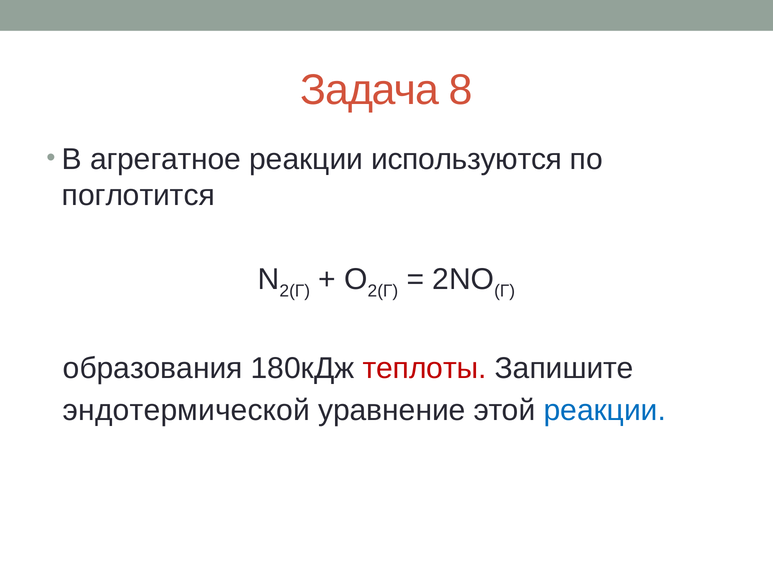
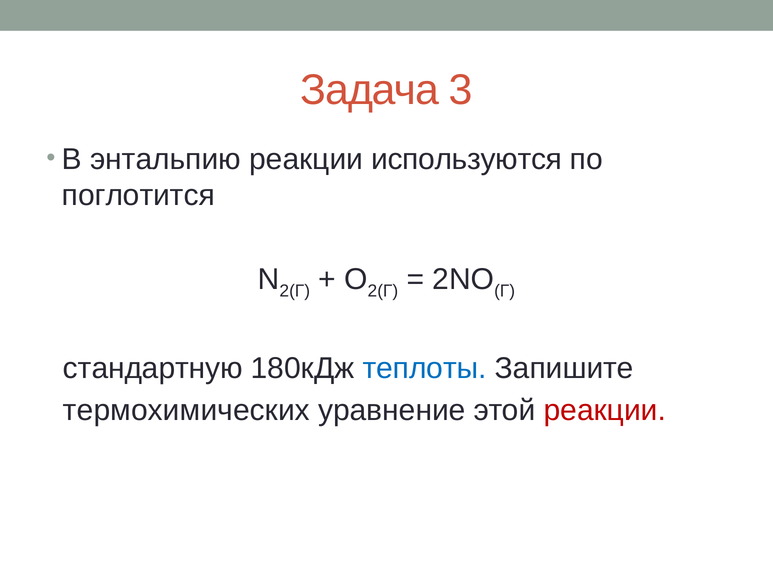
8: 8 -> 3 (461, 90)
агрегатное: агрегатное -> энтальпию (166, 159)
образования: образования -> стандартную (153, 368)
теплоты colour: red -> blue (425, 368)
эндотермической: эндотермической -> термохимических (186, 410)
реакции colour: blue -> red (605, 410)
